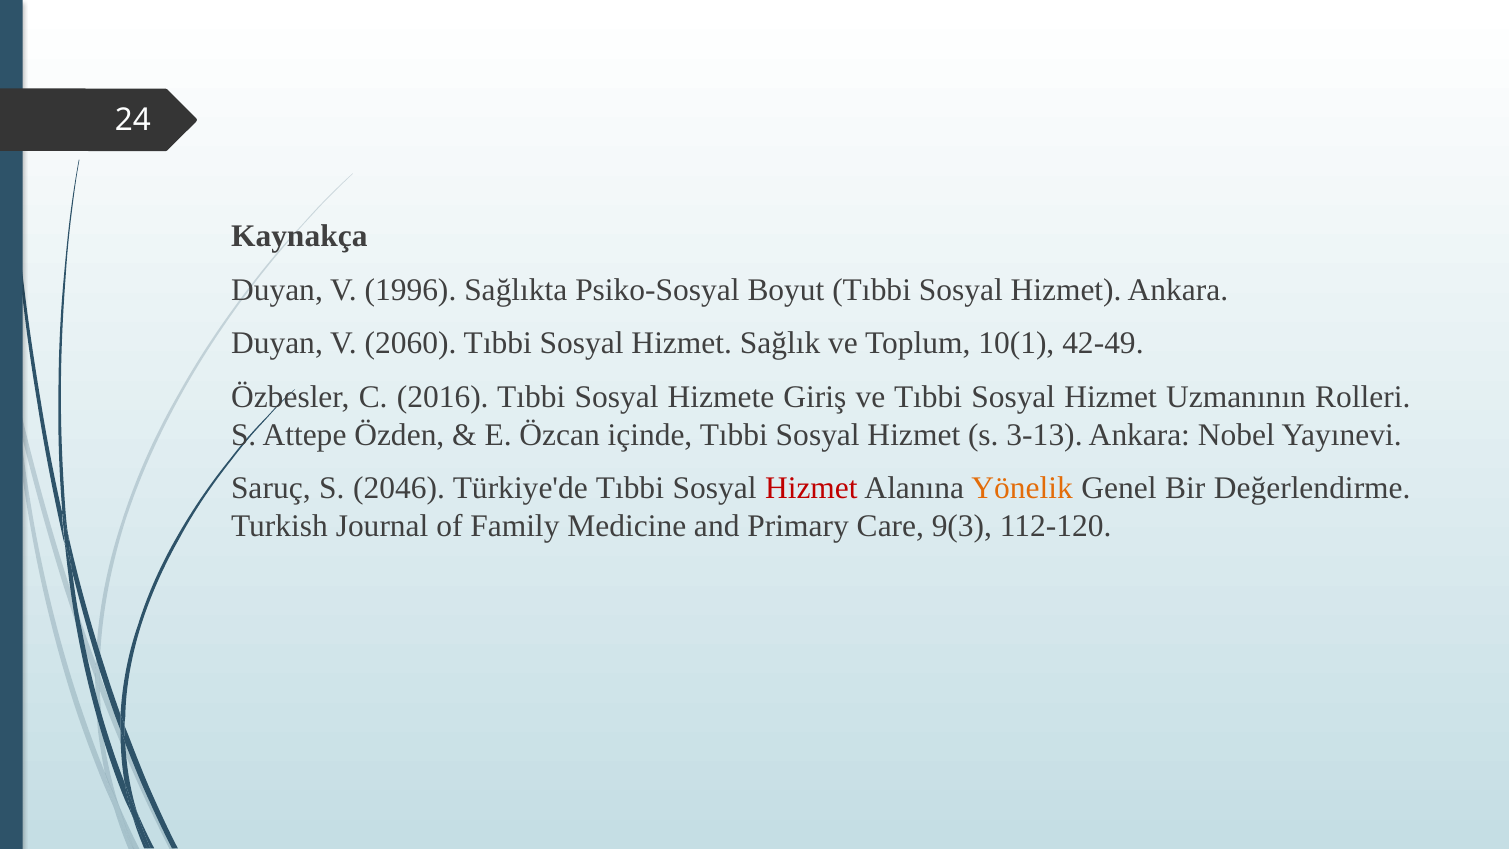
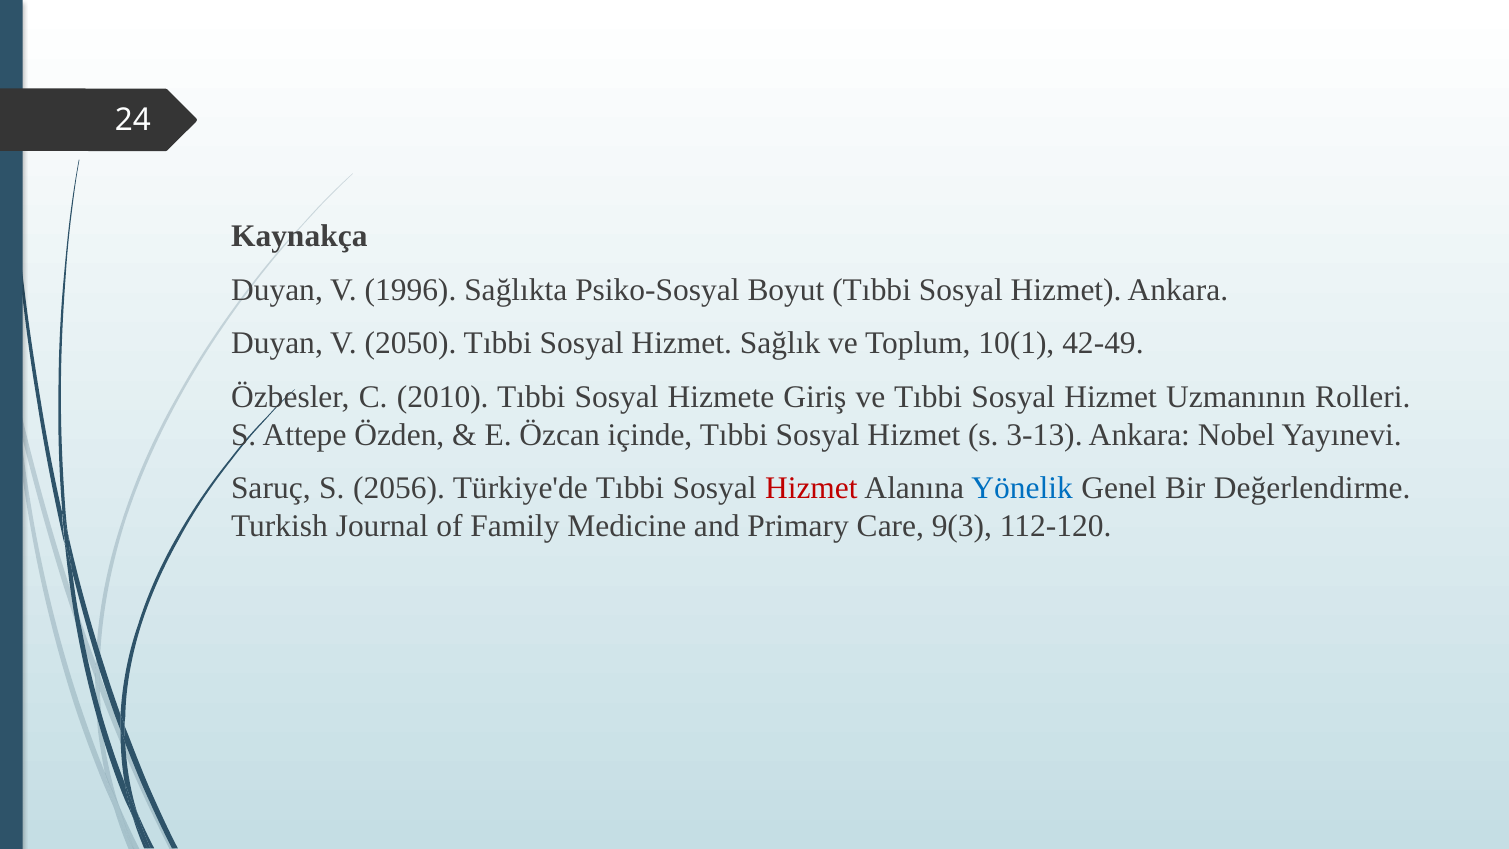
2060: 2060 -> 2050 (411, 343)
2016: 2016 -> 2010 (443, 397)
2046: 2046 -> 2056 (399, 488)
Yönelik colour: orange -> blue (1022, 488)
